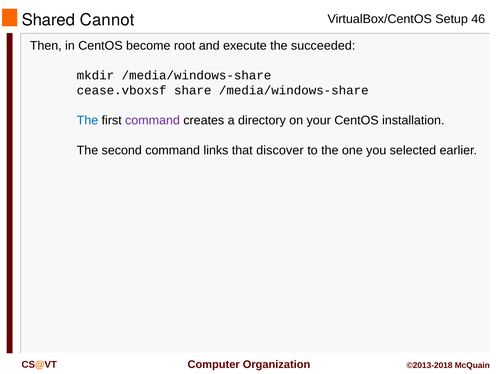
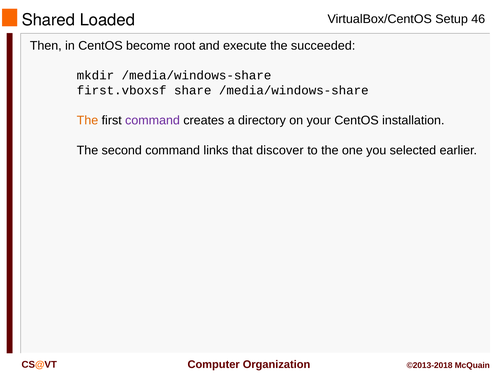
Cannot: Cannot -> Loaded (107, 20)
cease.vboxsf: cease.vboxsf -> first.vboxsf (122, 91)
The colour: blue -> orange (87, 120)
